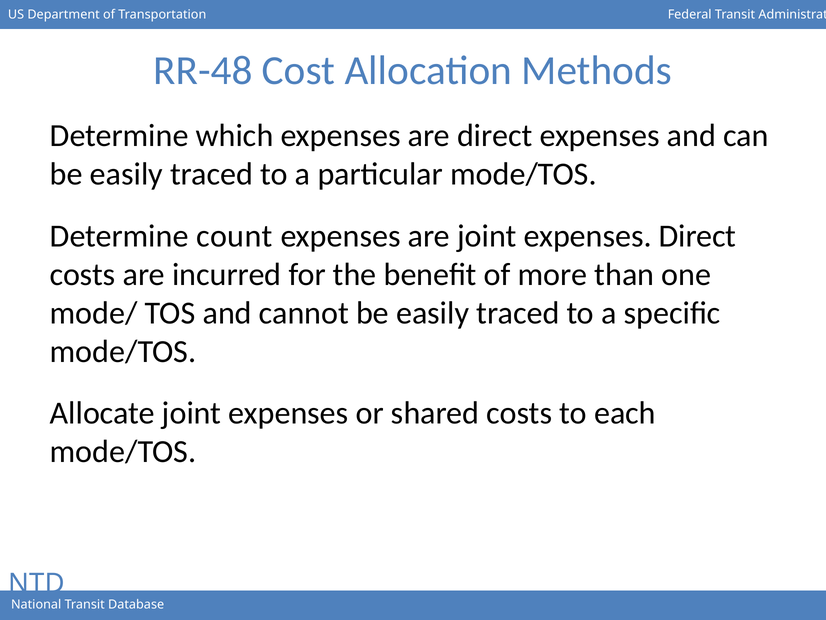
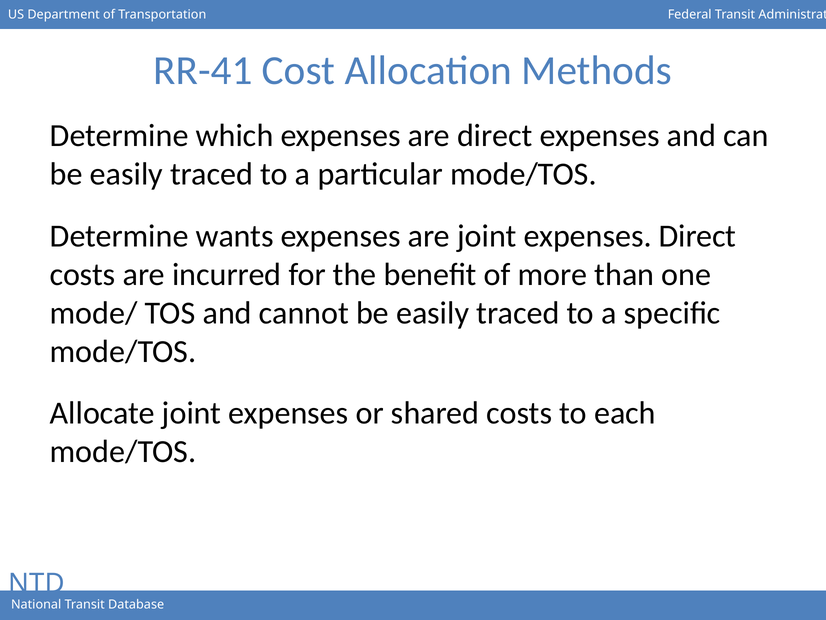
RR-48: RR-48 -> RR-41 (203, 70)
count: count -> wants (235, 236)
